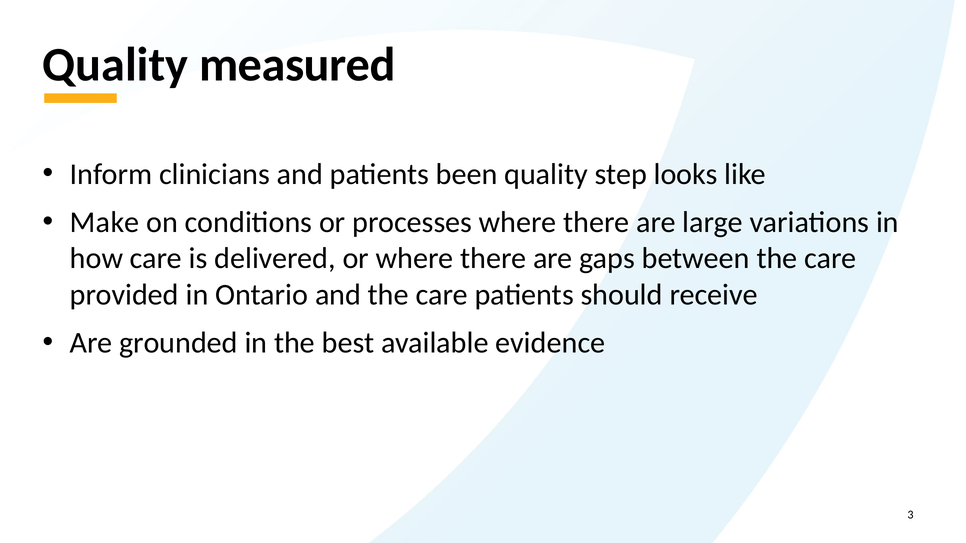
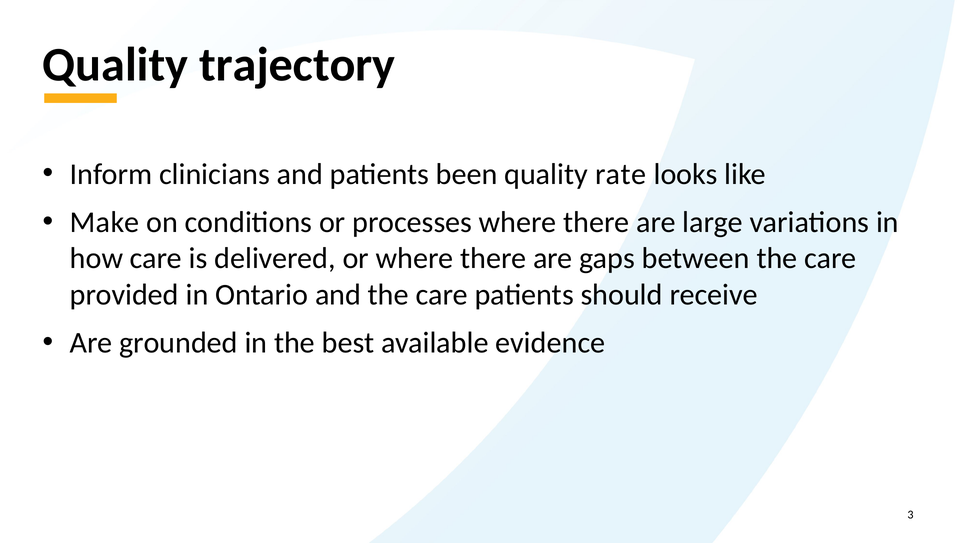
measured: measured -> trajectory (297, 65)
step: step -> rate (621, 174)
